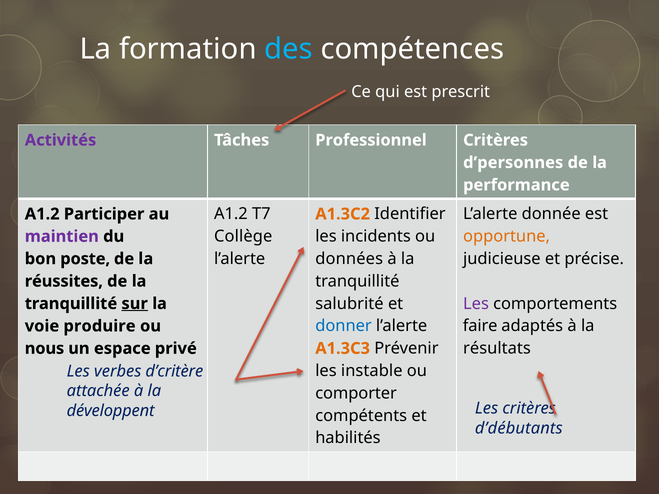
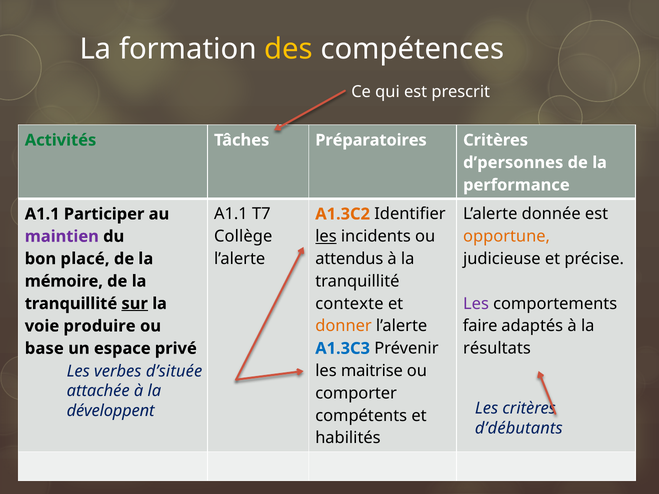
des colour: light blue -> yellow (289, 49)
Activités colour: purple -> green (61, 140)
Professionnel: Professionnel -> Préparatoires (371, 140)
A1.2: A1.2 -> A1.1 (231, 214)
A1.2: A1.2 -> A1.1 (42, 214)
les underline: none -> present (326, 237)
données: données -> attendus (349, 259)
poste: poste -> placé (85, 259)
réussites: réussites -> mémoire (64, 281)
salubrité: salubrité -> contexte (349, 304)
donner colour: blue -> orange (344, 326)
nous: nous -> base (44, 349)
A1.3C3 colour: orange -> blue (343, 349)
instable: instable -> maitrise (372, 371)
d’critère: d’critère -> d’située (174, 371)
